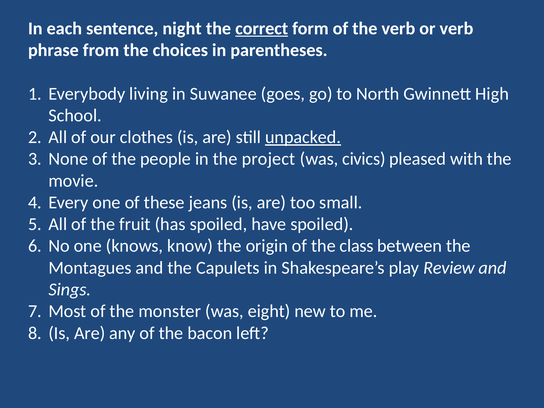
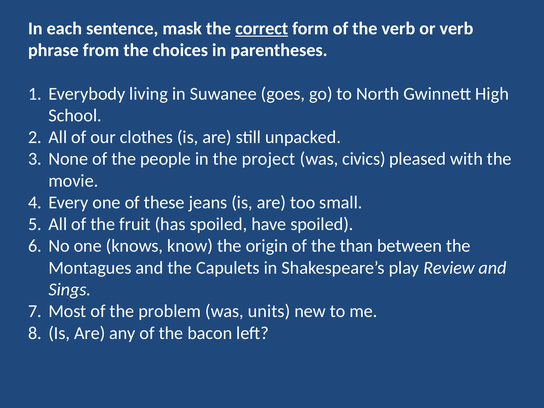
night: night -> mask (182, 28)
unpacked underline: present -> none (303, 137)
class: class -> than (357, 246)
monster: monster -> problem (170, 311)
eight: eight -> units (269, 311)
